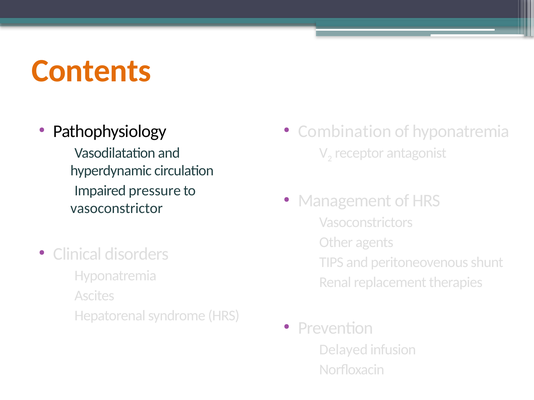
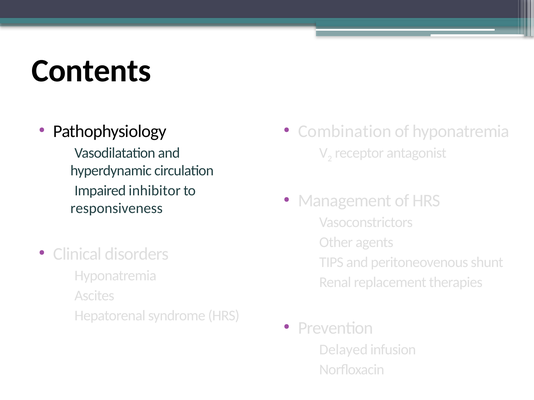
Contents colour: orange -> black (91, 71)
pressure: pressure -> inhibitor (155, 191)
vasoconstrictor: vasoconstrictor -> responsiveness (117, 209)
